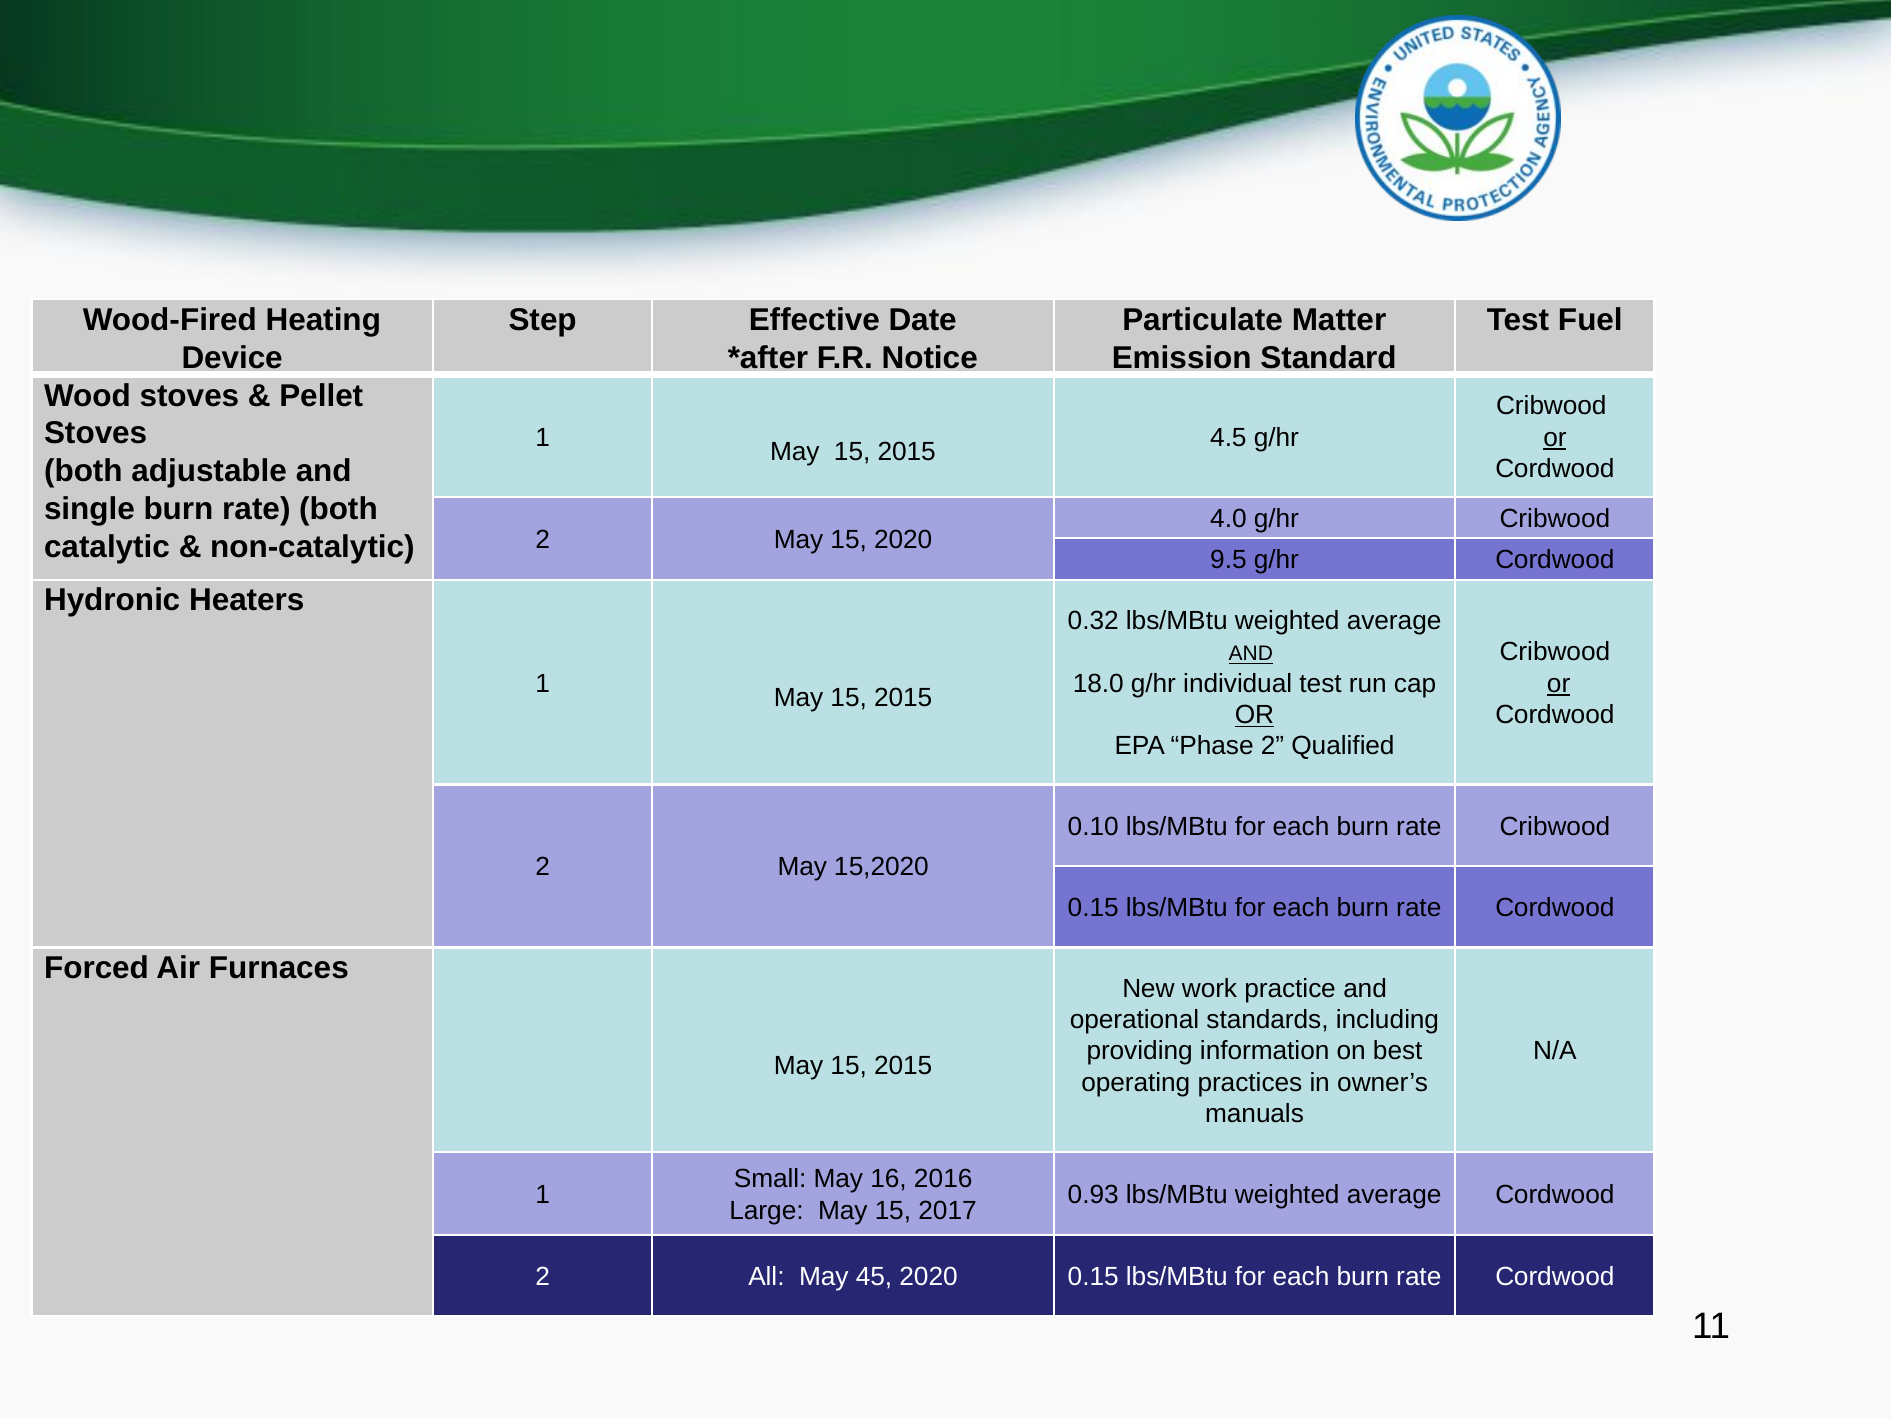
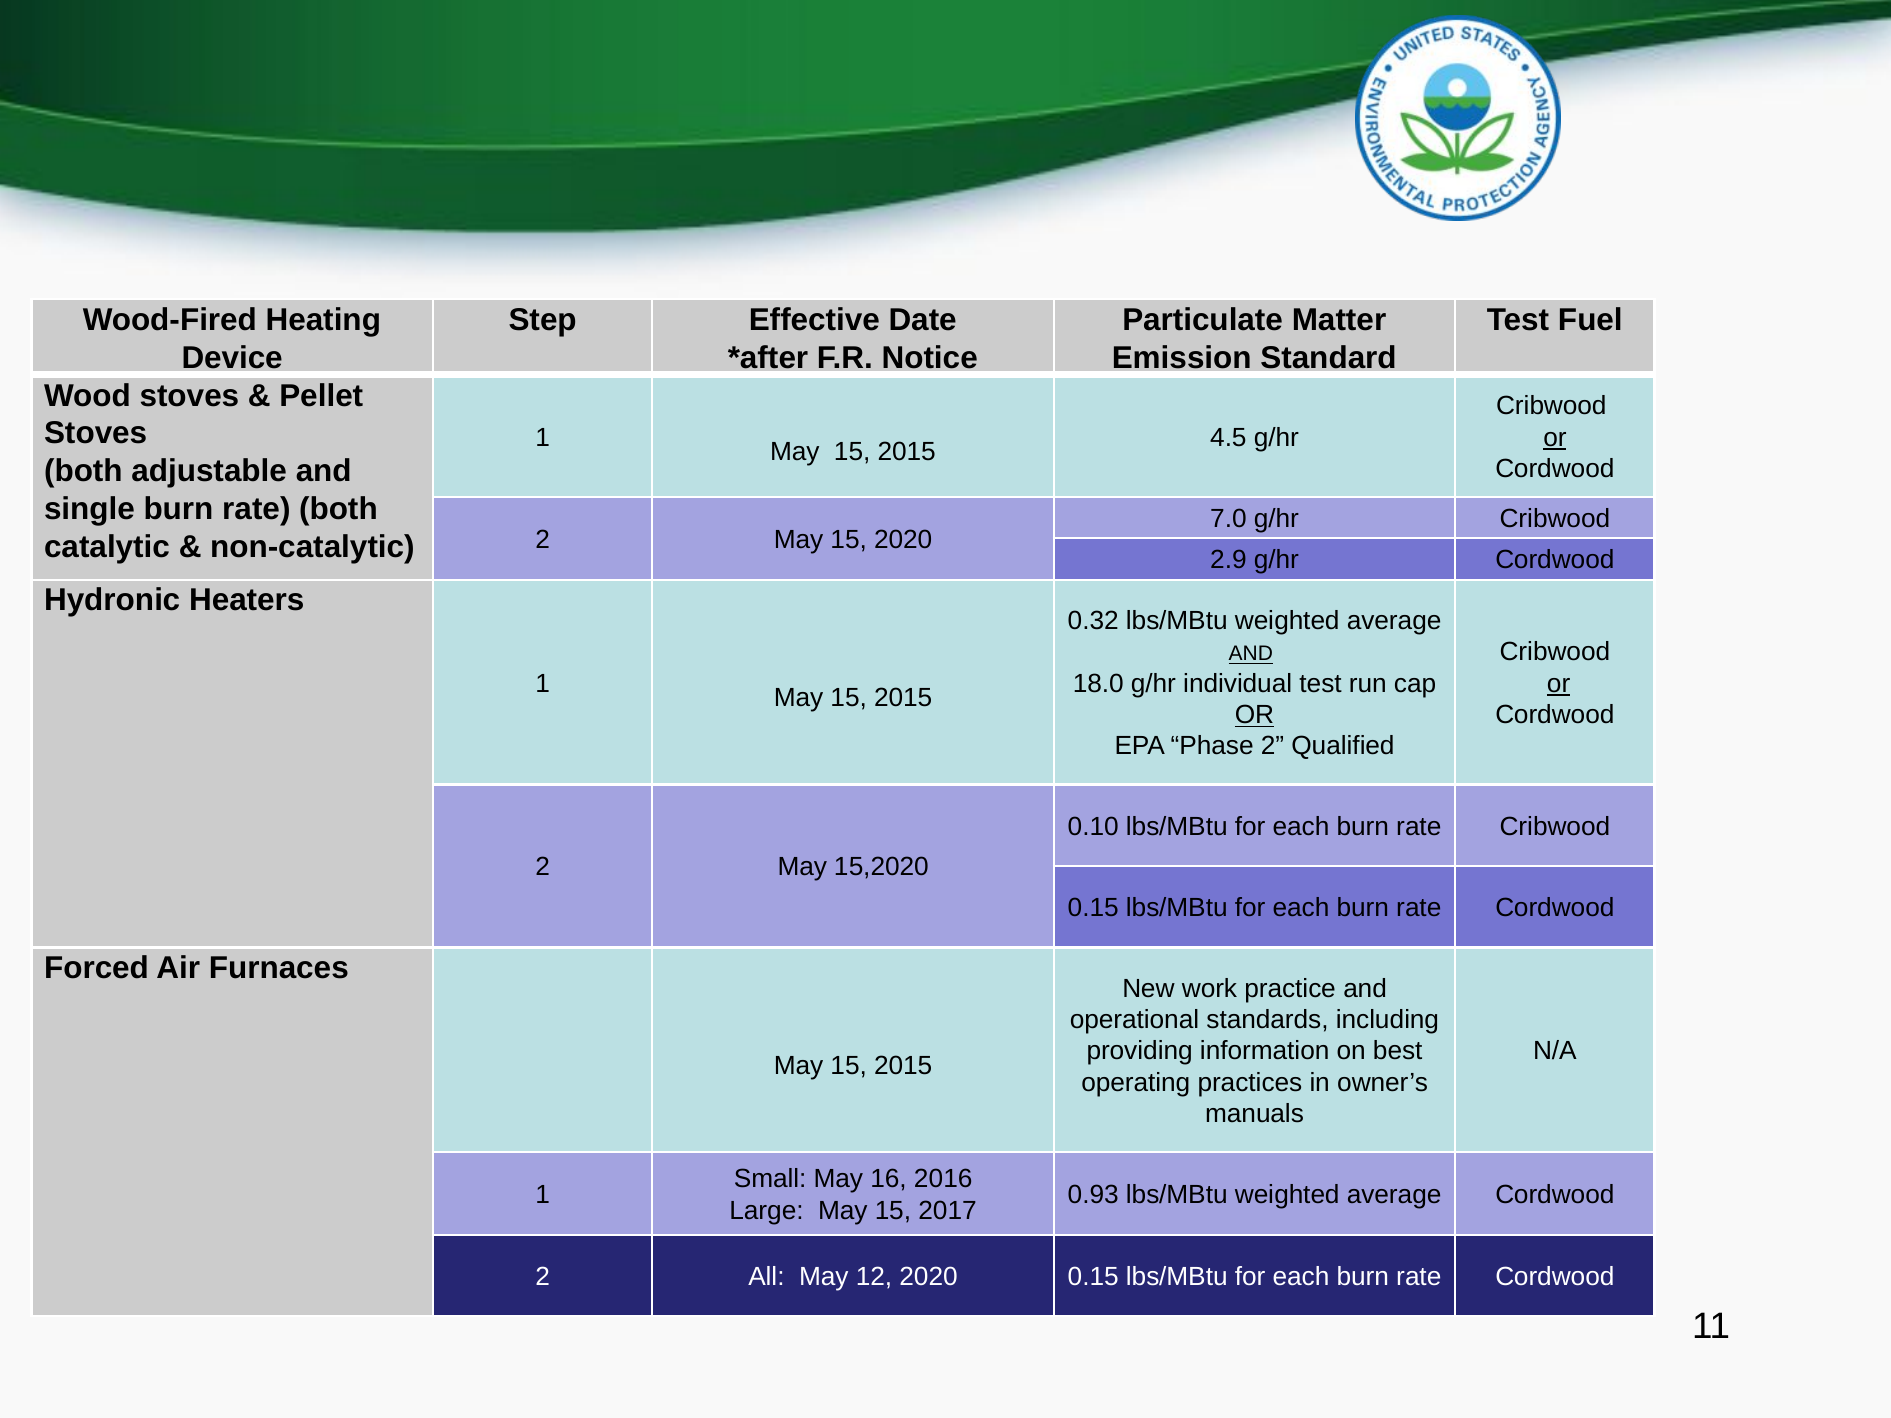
4.0: 4.0 -> 7.0 (1228, 519)
9.5: 9.5 -> 2.9 (1228, 560)
45: 45 -> 12 (874, 1277)
